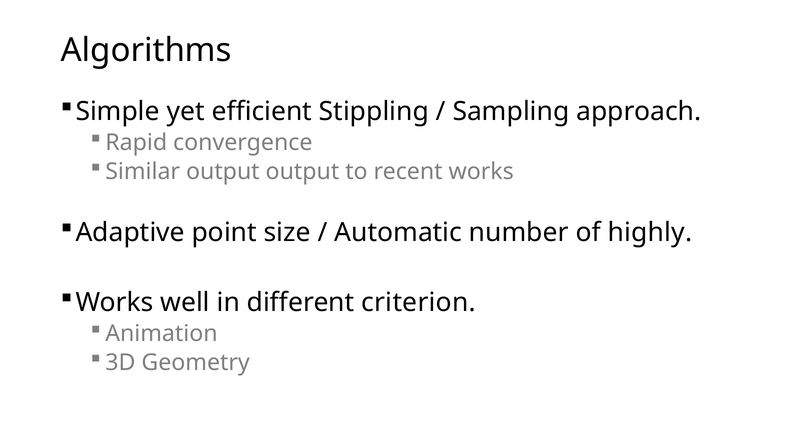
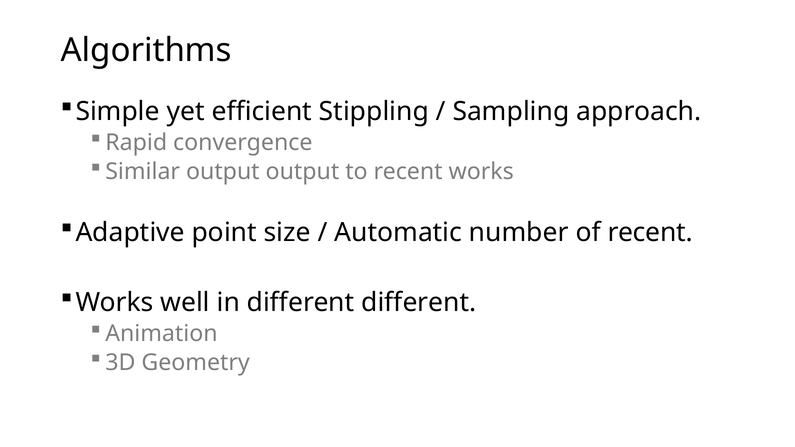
of highly: highly -> recent (650, 232)
different criterion: criterion -> different (419, 303)
